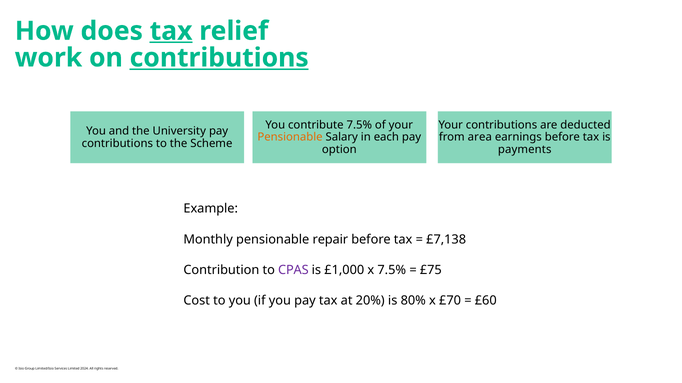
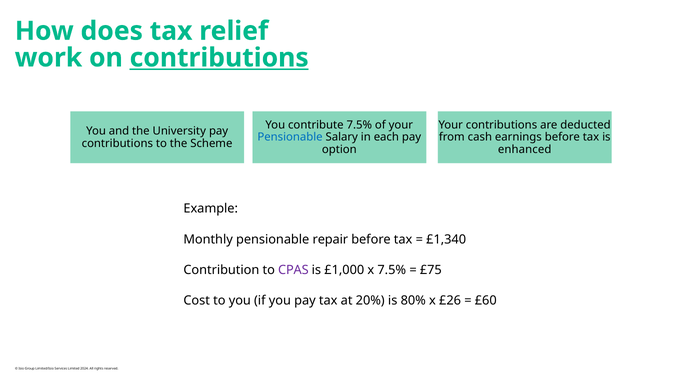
tax underline: present -> none (171, 31)
Pensionable colour: orange -> blue (290, 137)
area: area -> cash (480, 137)
payments: payments -> enhanced (525, 150)
£7,138: £7,138 -> £1,340 (446, 240)
£70: £70 -> £26 (450, 301)
